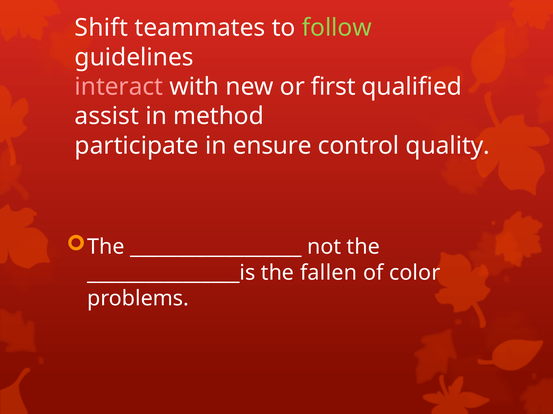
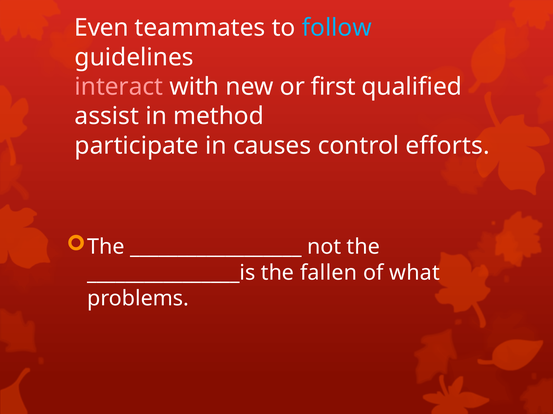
Shift: Shift -> Even (102, 28)
follow colour: light green -> light blue (337, 28)
ensure: ensure -> causes (272, 146)
quality: quality -> efforts (448, 146)
color: color -> what (415, 273)
